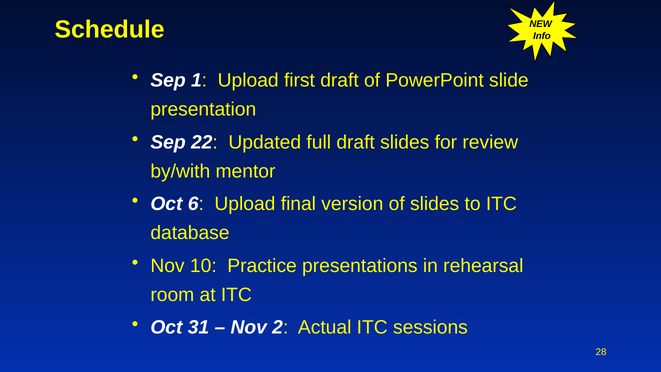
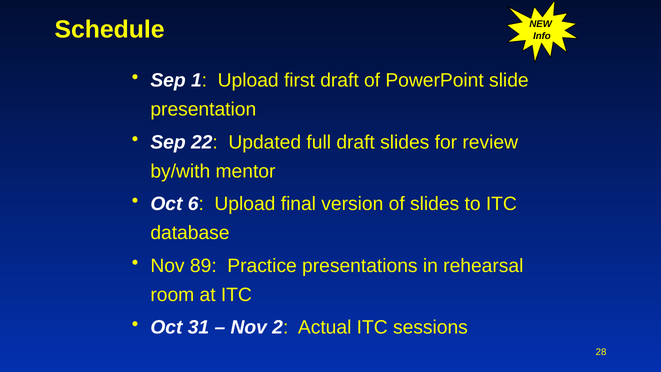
10: 10 -> 89 (203, 266)
